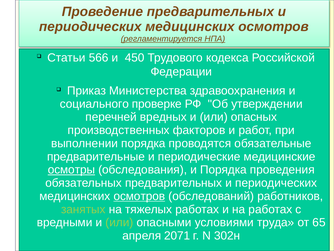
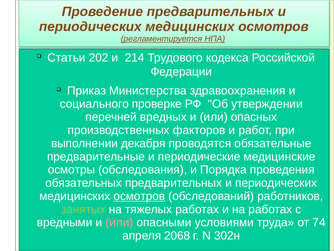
566: 566 -> 202 (99, 57)
450: 450 -> 214 (135, 57)
выполнении порядка: порядка -> декабря (143, 143)
осмотры underline: present -> none (71, 169)
или colour: light green -> pink (119, 222)
65: 65 -> 74 (319, 222)
2071: 2071 -> 2068 (177, 235)
